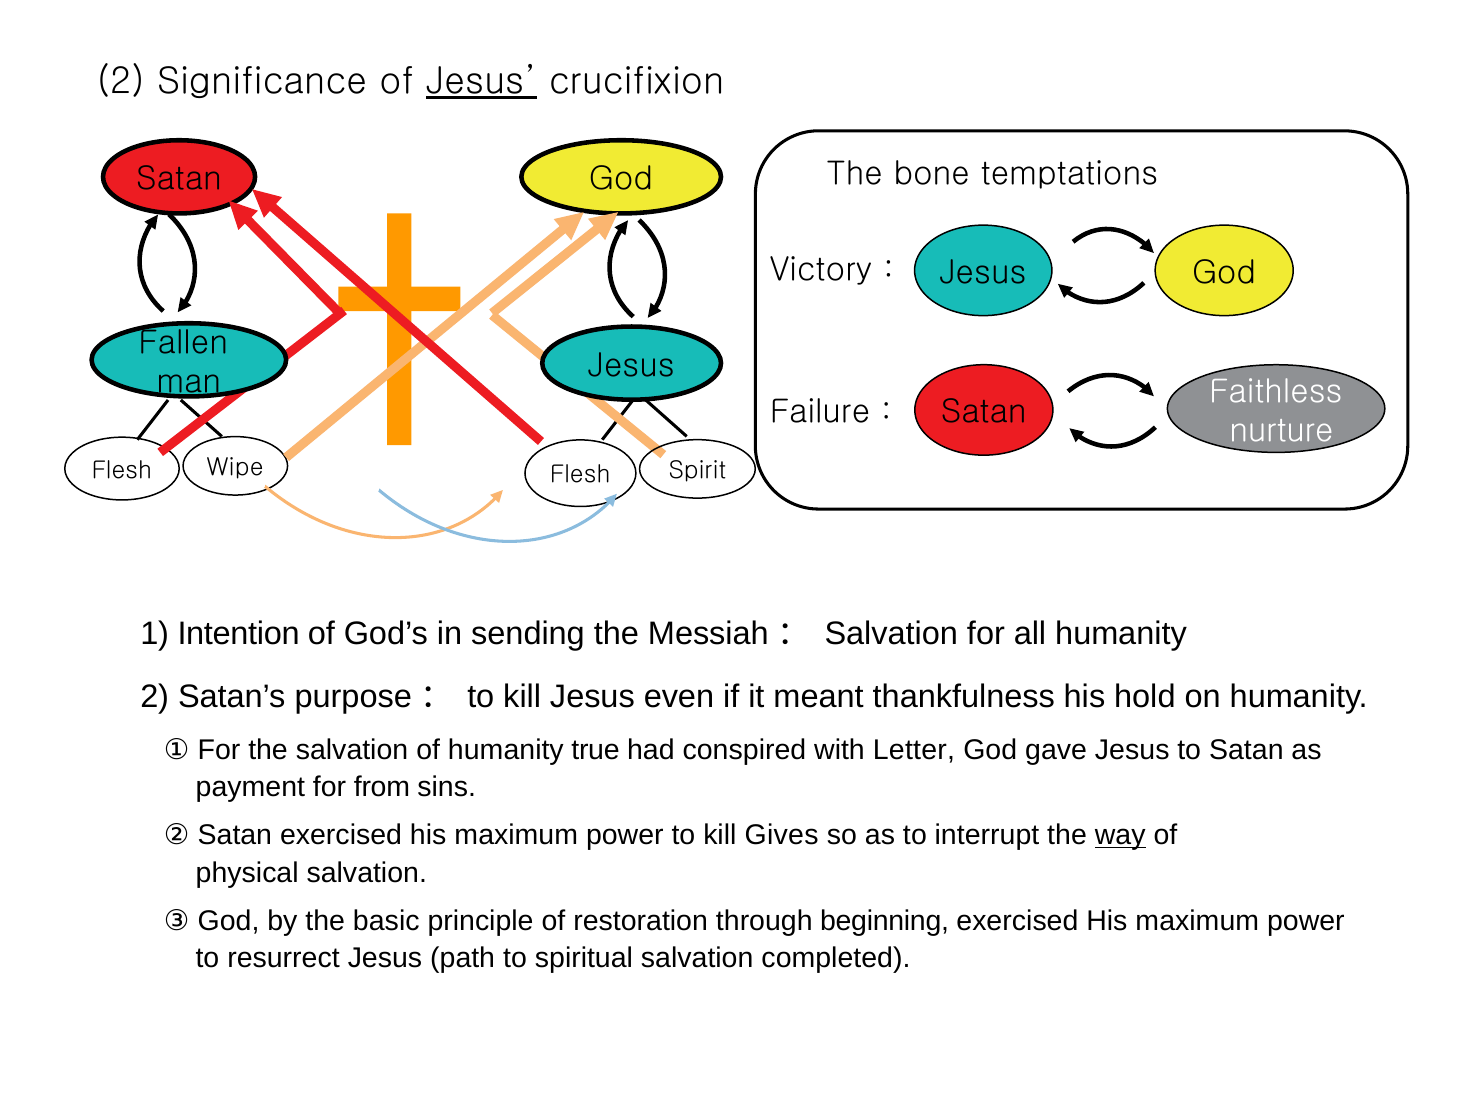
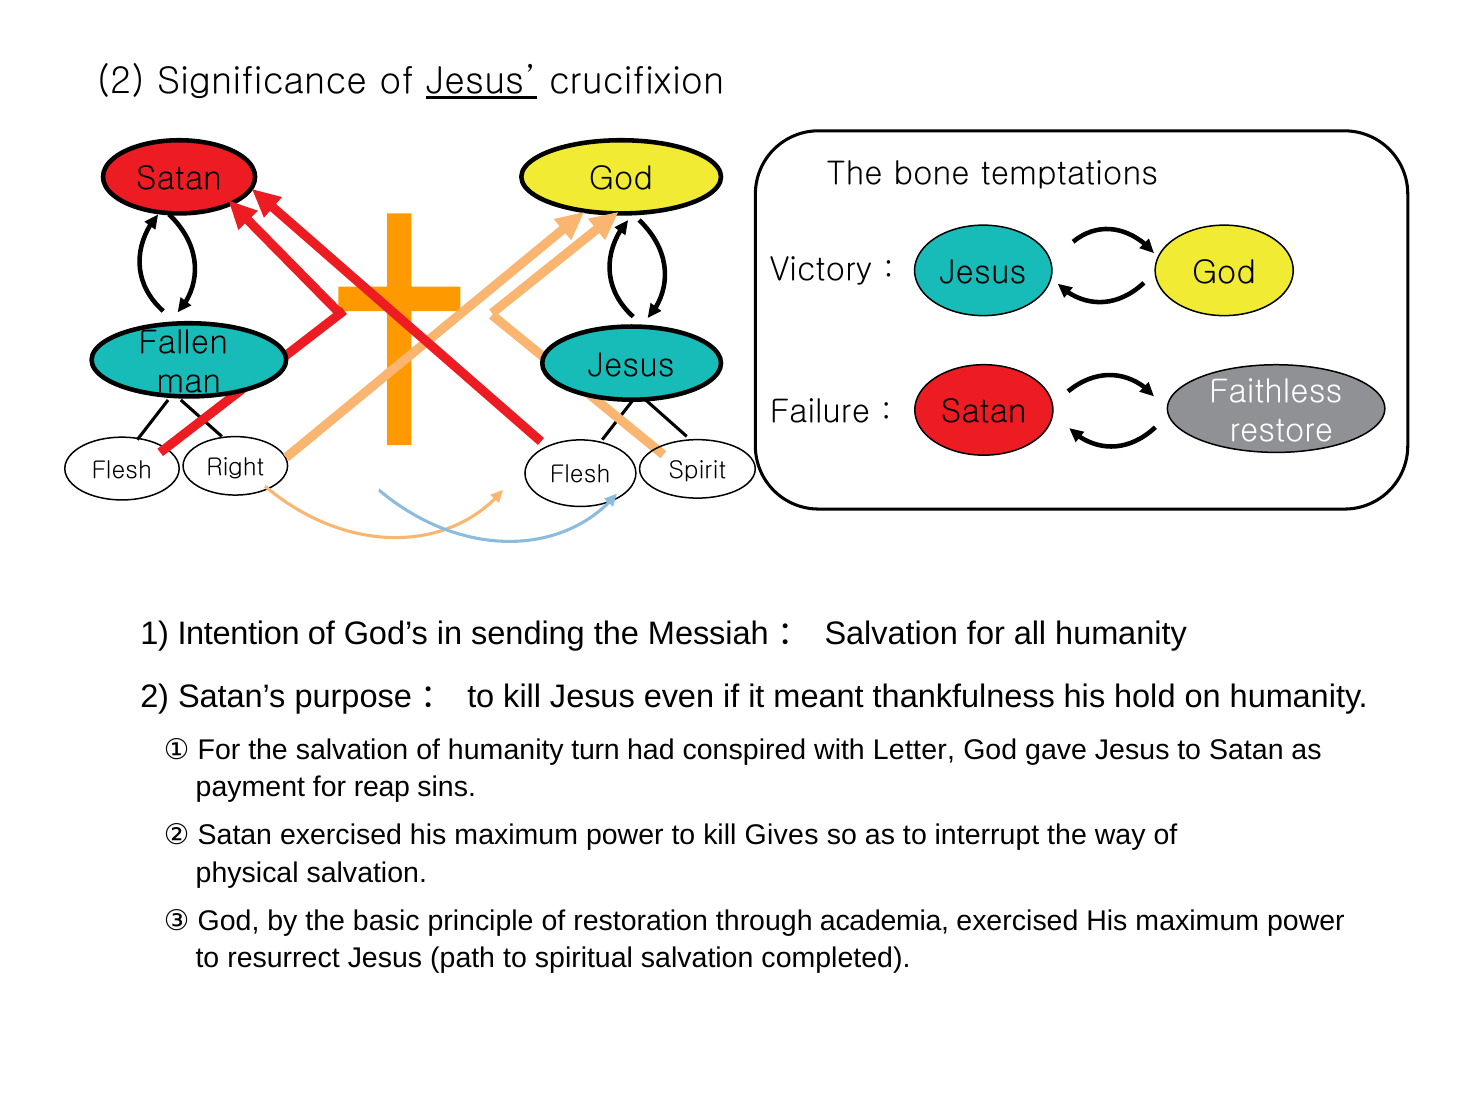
nurture: nurture -> restore (1281, 431)
Wipe: Wipe -> Right (235, 468)
true: true -> turn (596, 750)
from: from -> reap (382, 788)
way underline: present -> none (1120, 836)
beginning: beginning -> academia (885, 921)
